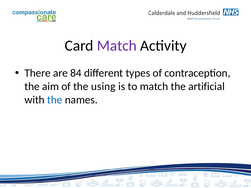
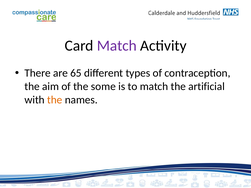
84: 84 -> 65 (76, 73)
using: using -> some (103, 87)
the colour: blue -> orange (55, 100)
